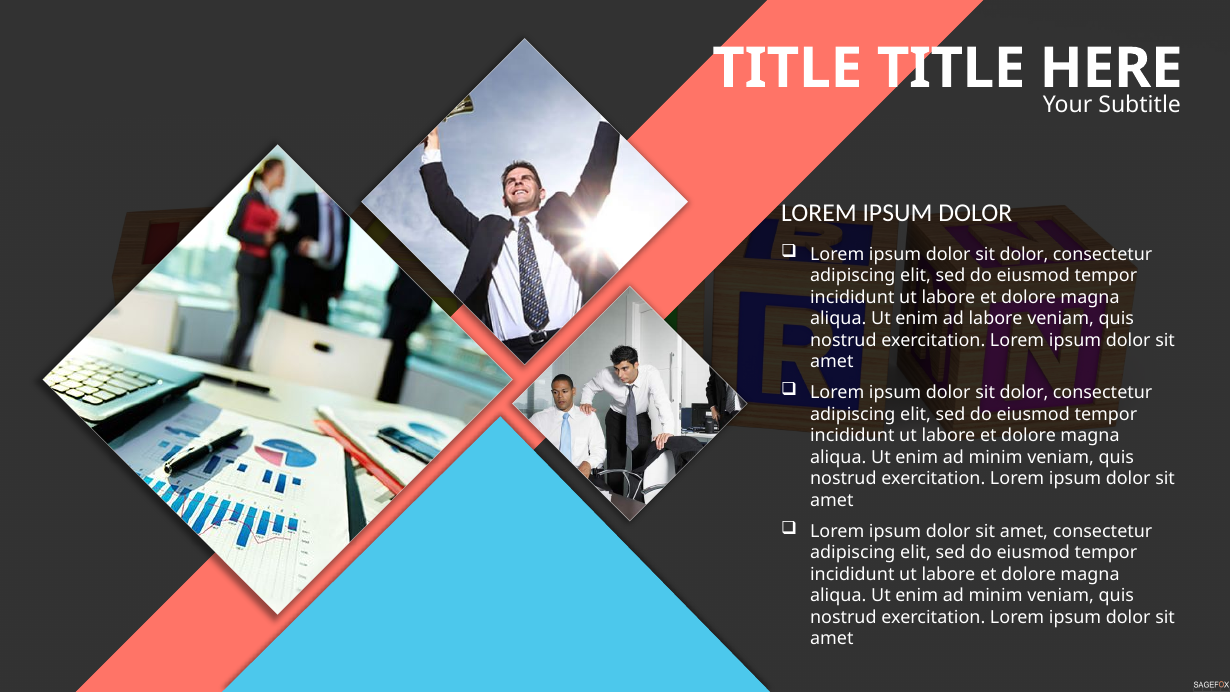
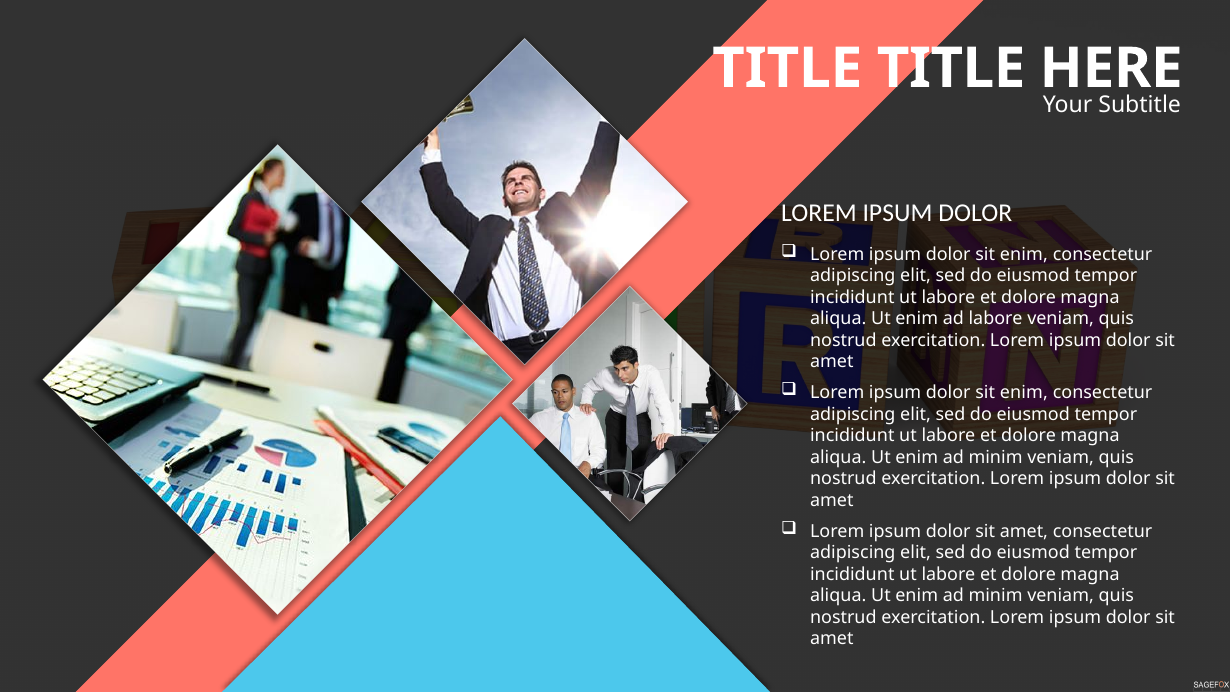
dolor: dolor -> enim (1024, 254)
dolor: dolor -> enim (1024, 393)
